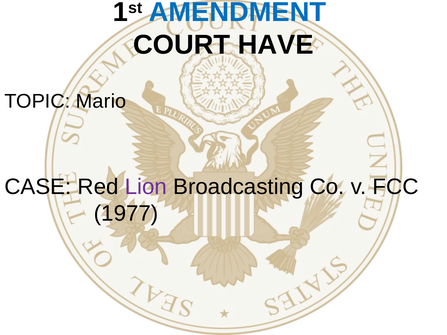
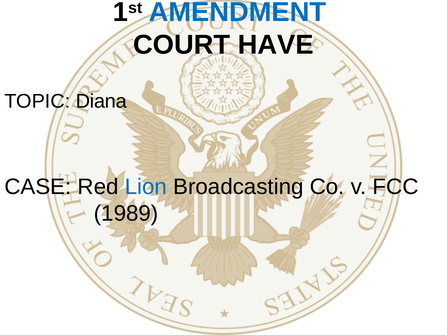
Mario: Mario -> Diana (101, 101)
Lion colour: purple -> blue (146, 187)
1977: 1977 -> 1989 (126, 214)
